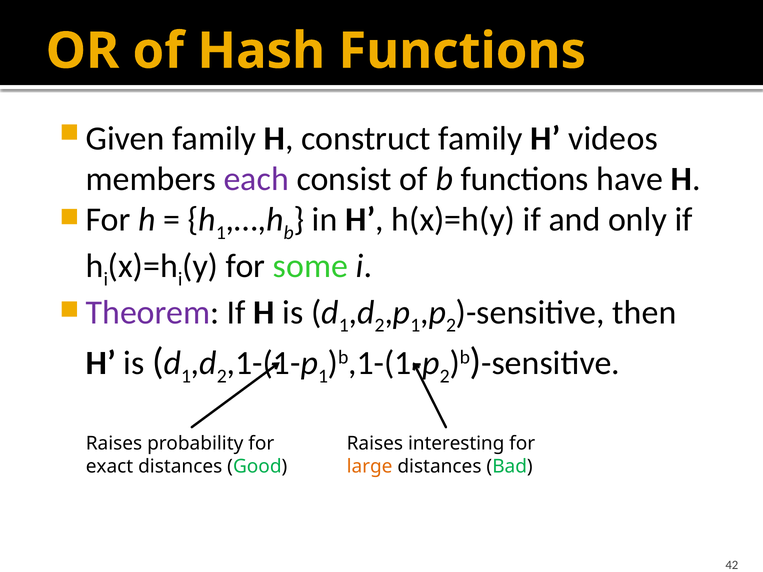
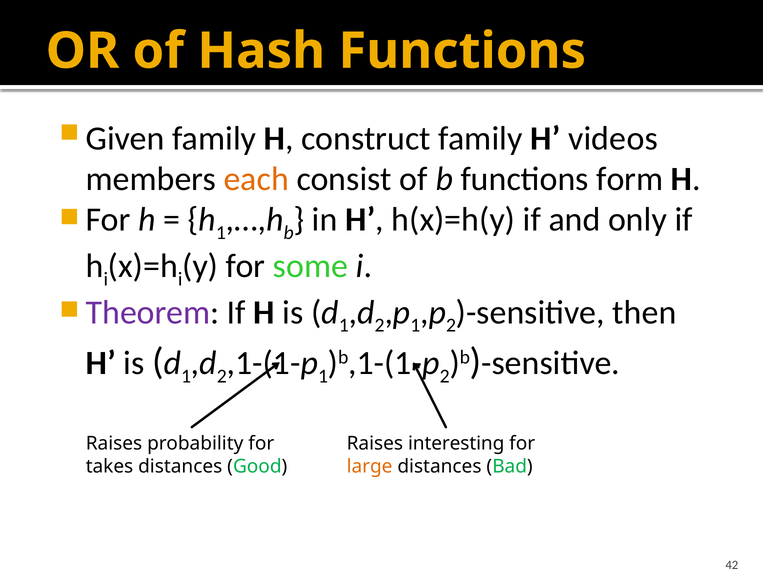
each colour: purple -> orange (256, 179)
have: have -> form (630, 179)
exact: exact -> takes (109, 467)
